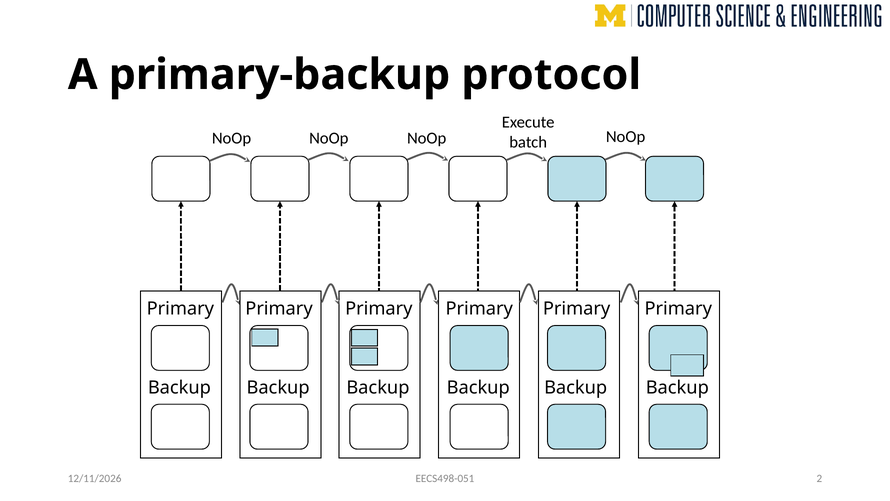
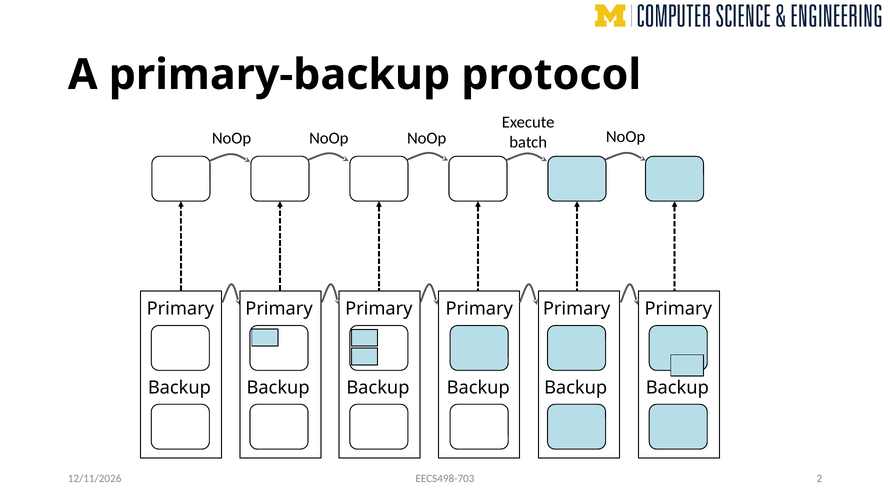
EECS498-051: EECS498-051 -> EECS498-703 (445, 478)
